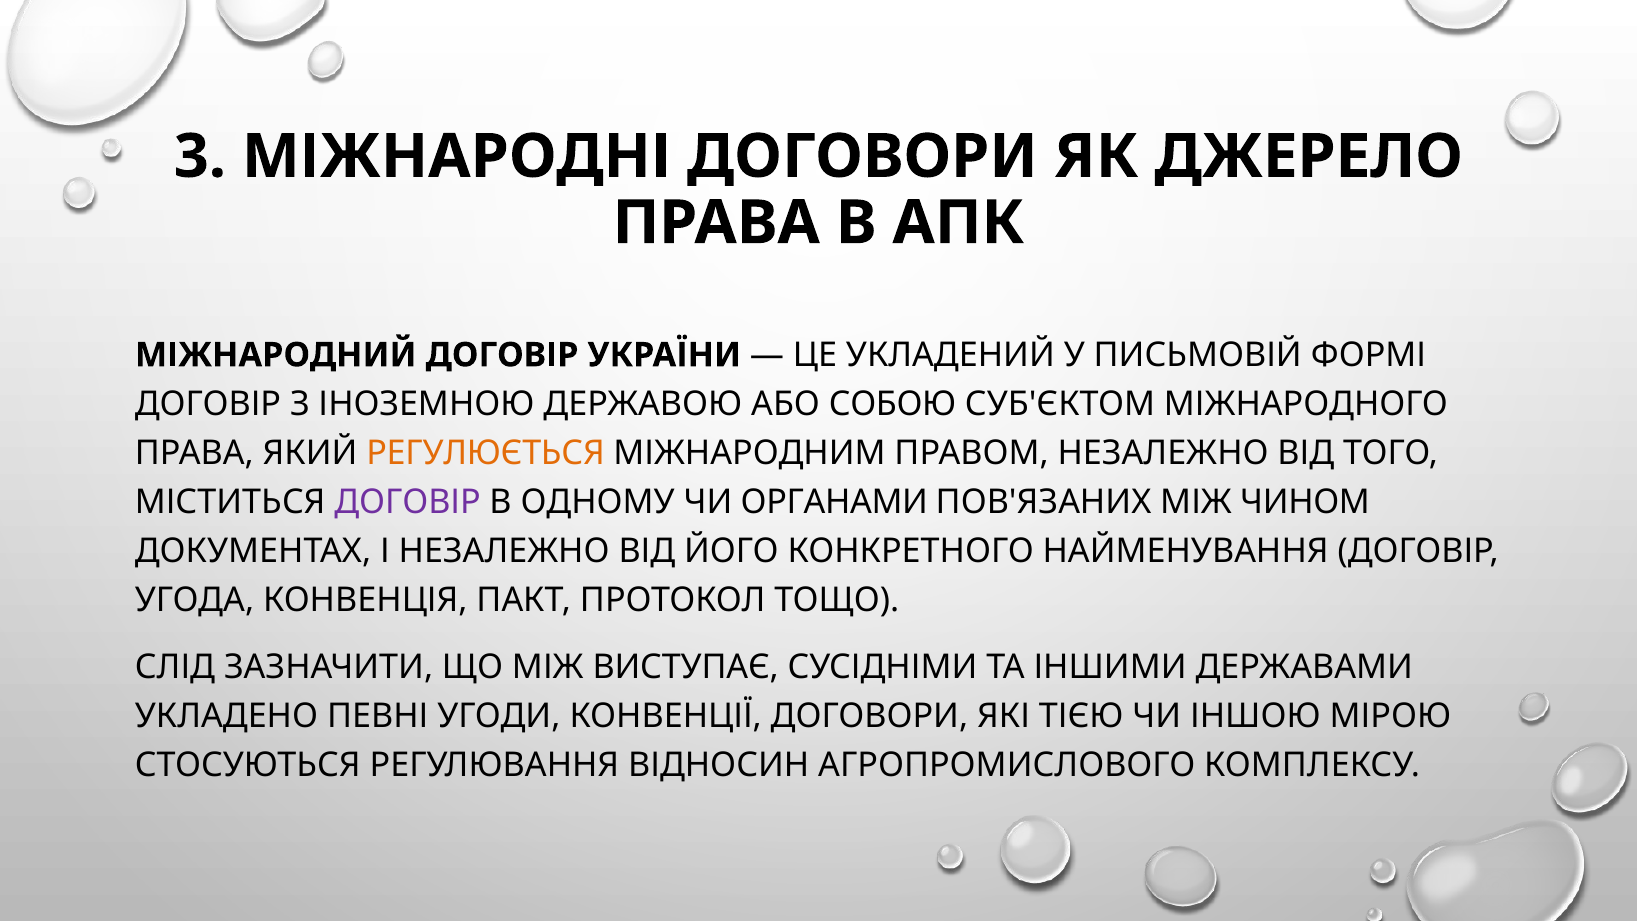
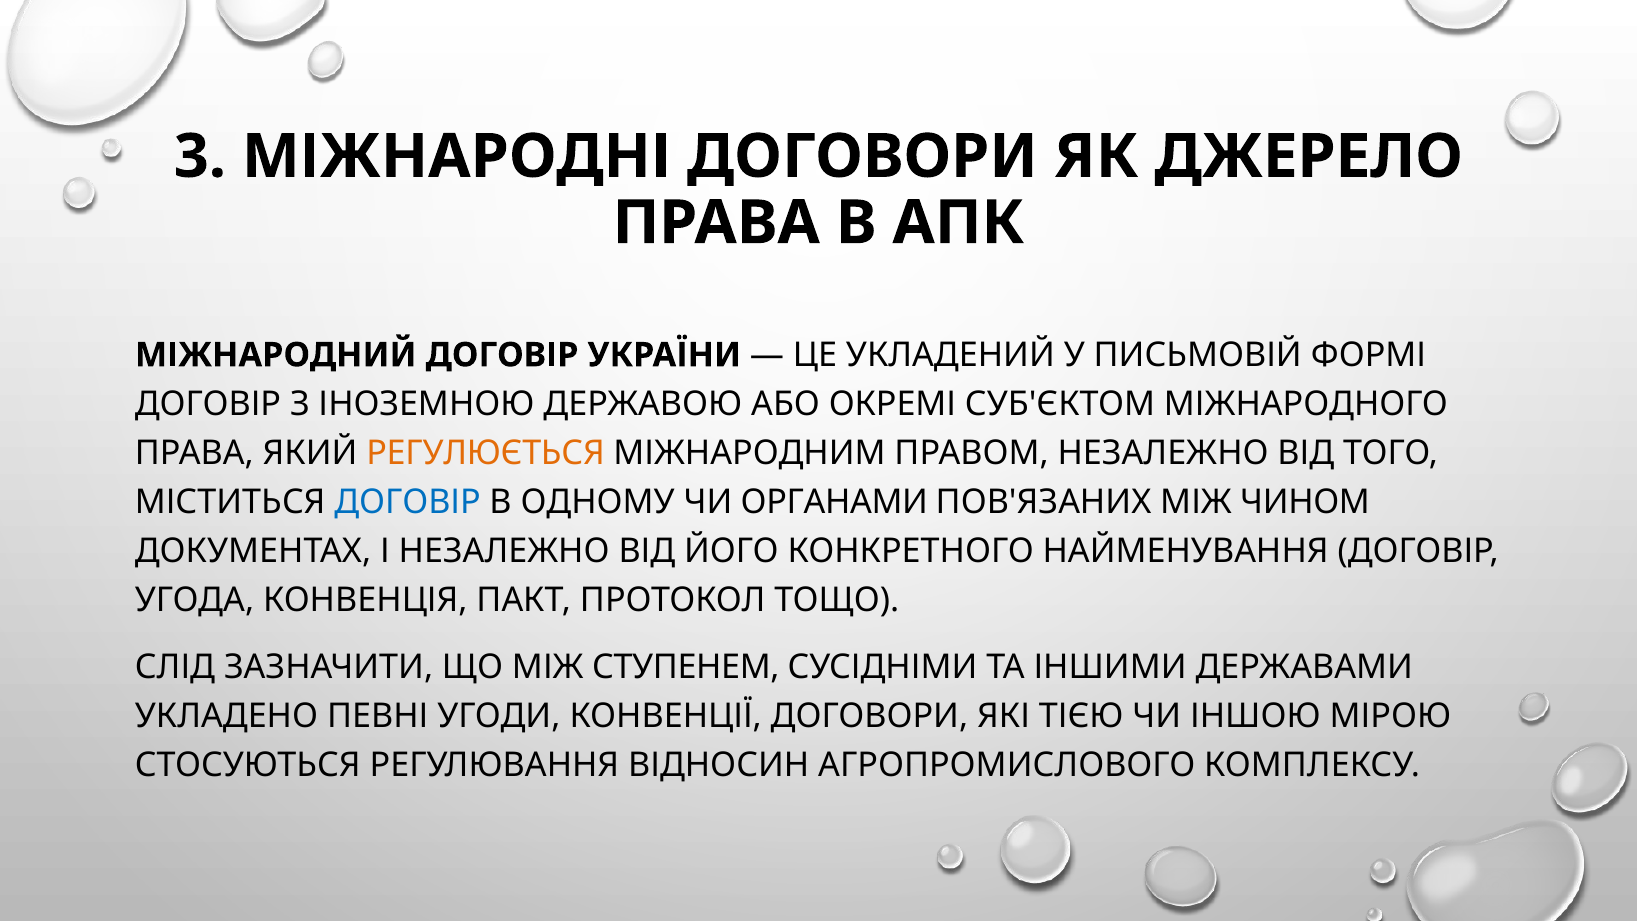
СОБОЮ: СОБОЮ -> ОКРЕМІ (892, 404)
ДОГОВІР colour: purple -> blue (408, 502)
ВИСТУПАЄ: ВИСТУПАЄ -> СТУПЕНЕМ (686, 667)
